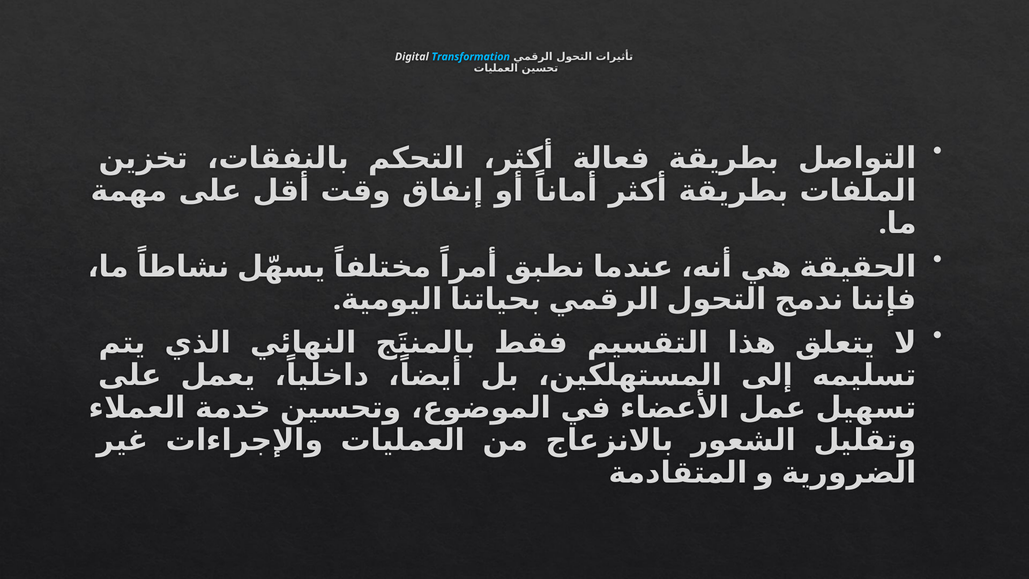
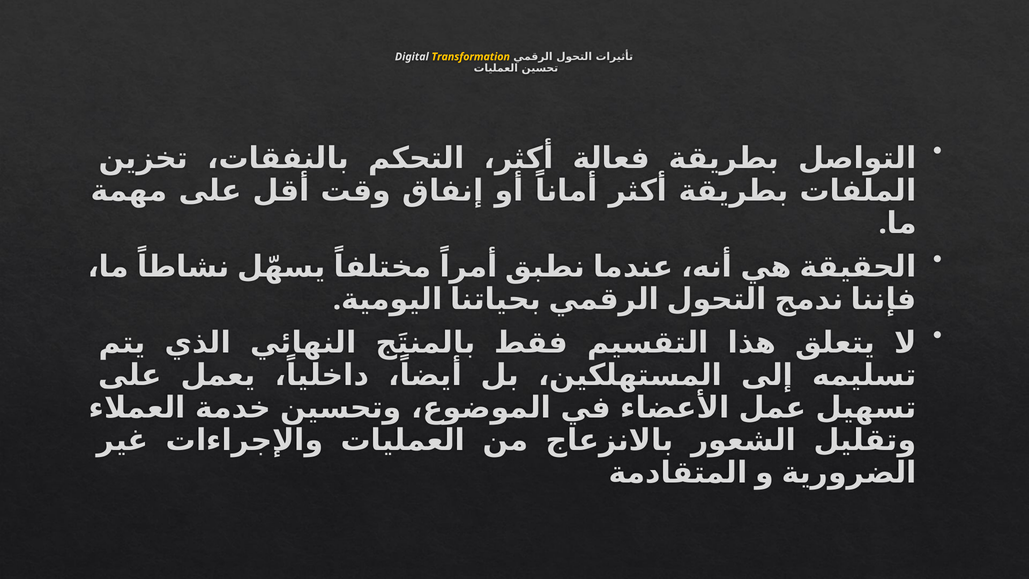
Transformation colour: light blue -> yellow (471, 57)
